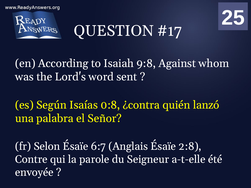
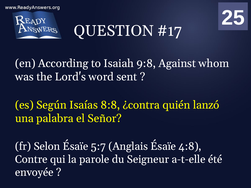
0:8: 0:8 -> 8:8 (110, 105)
6:7: 6:7 -> 5:7 (98, 147)
2:8: 2:8 -> 4:8 (190, 147)
